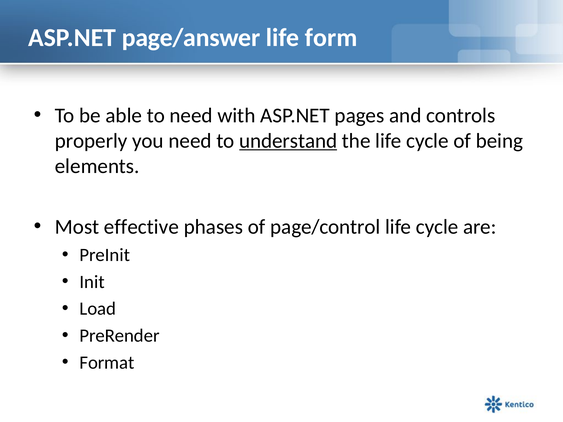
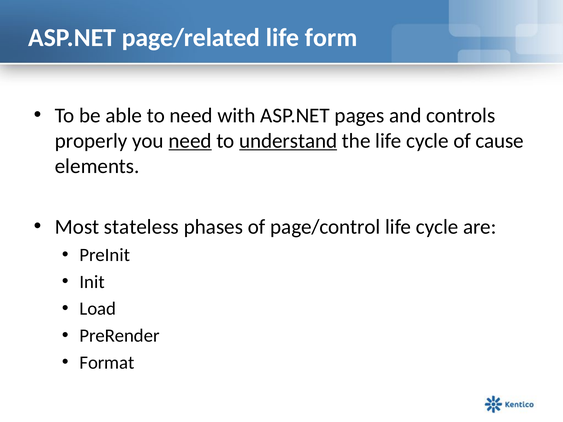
page/answer: page/answer -> page/related (191, 38)
need underline: none -> present (190, 141)
being: being -> cause (500, 141)
effective: effective -> stateless (141, 227)
